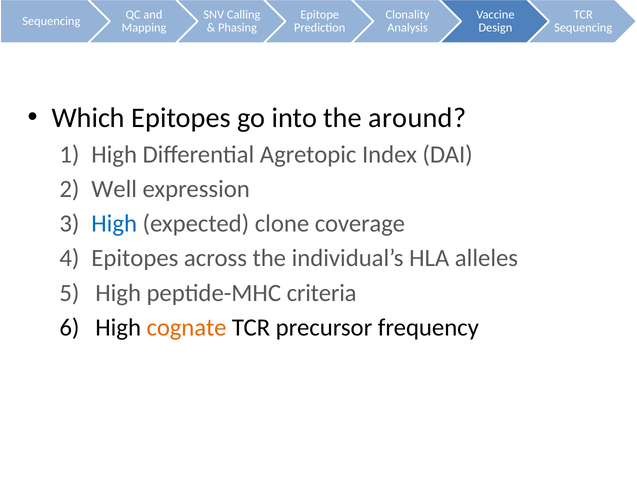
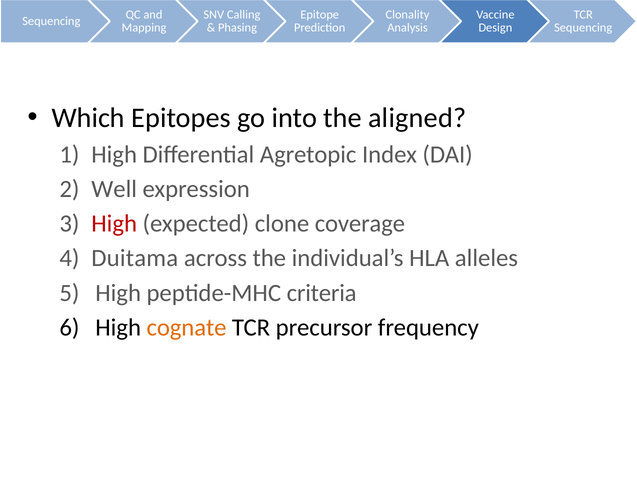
around: around -> aligned (417, 118)
High colour: blue -> red (114, 224)
Epitopes: Epitopes -> Duitama (135, 258)
